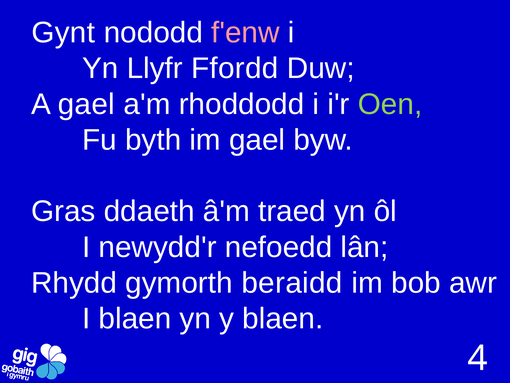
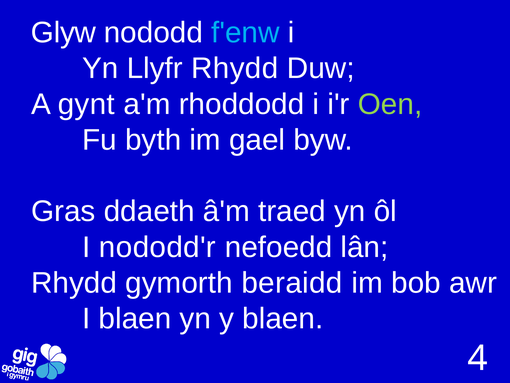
Gynt: Gynt -> Glyw (63, 33)
f'enw colour: pink -> light blue (245, 33)
Llyfr Ffordd: Ffordd -> Rhydd (235, 68)
A gael: gael -> gynt (86, 104)
newydd'r: newydd'r -> nododd'r (157, 247)
